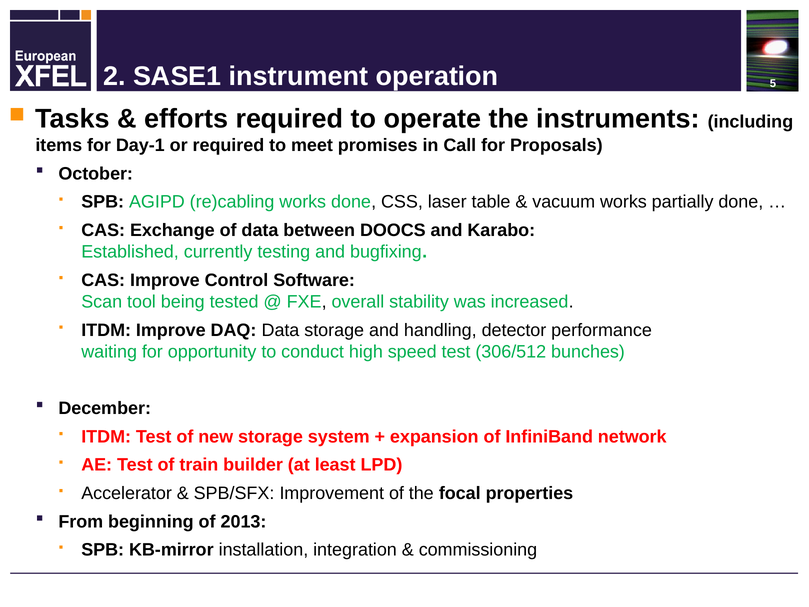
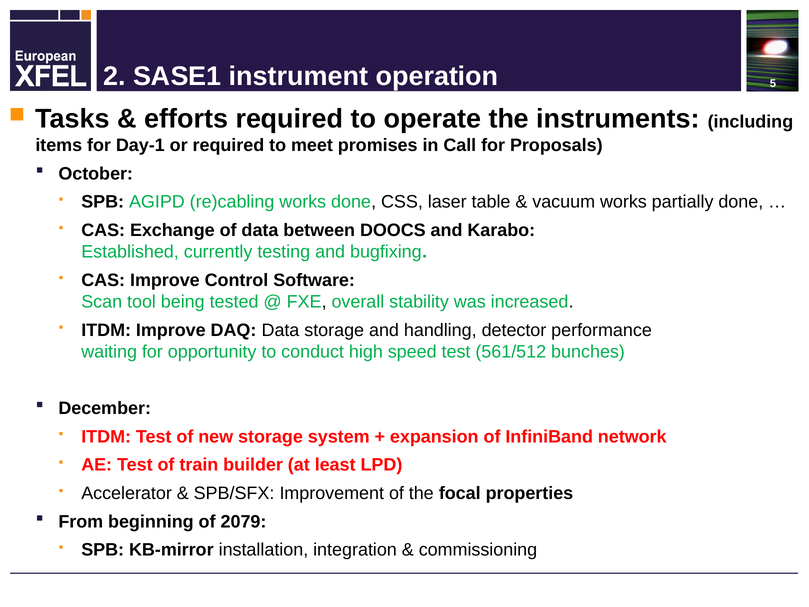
306/512: 306/512 -> 561/512 (511, 352)
2013: 2013 -> 2079 (243, 521)
